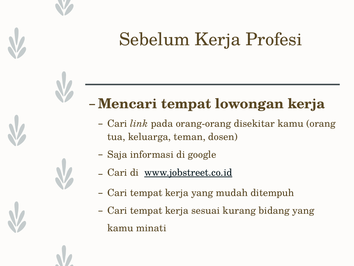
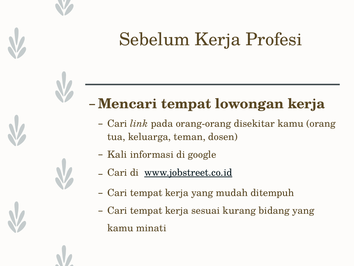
Saja: Saja -> Kali (117, 154)
